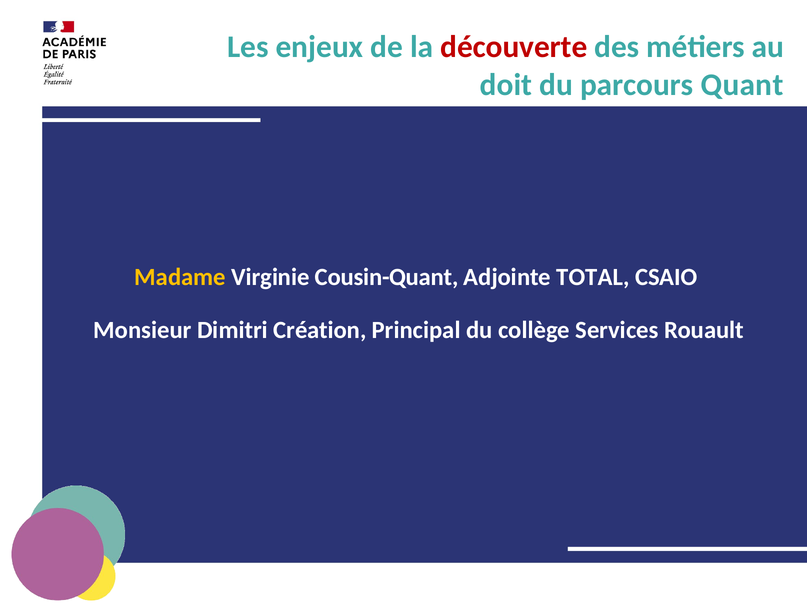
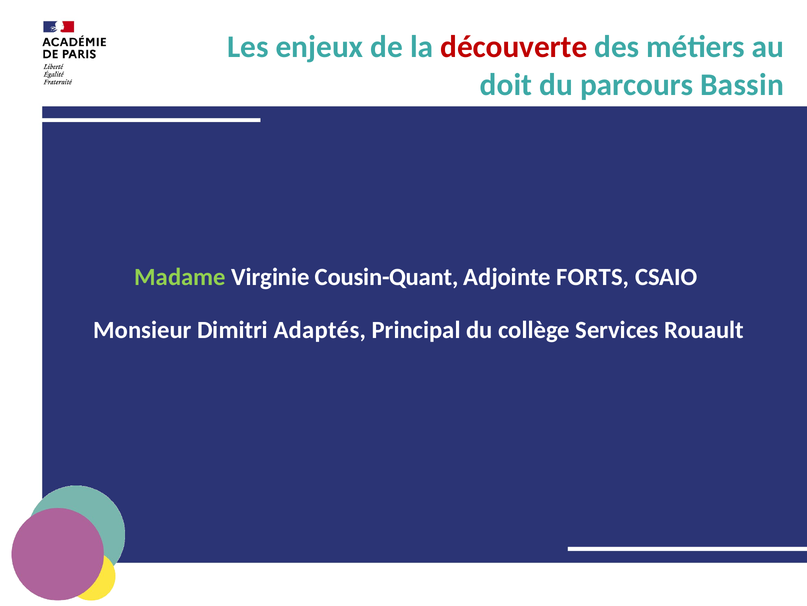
Quant: Quant -> Bassin (742, 85)
Madame colour: yellow -> light green (180, 277)
TOTAL: TOTAL -> FORTS (593, 277)
Création: Création -> Adaptés (320, 330)
